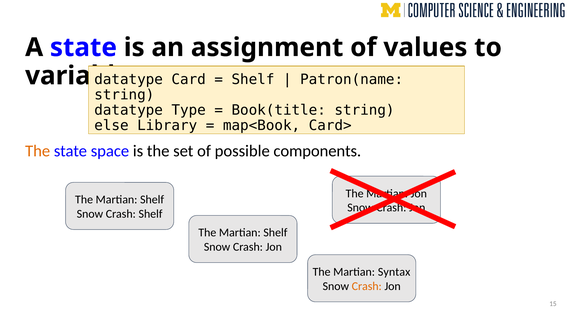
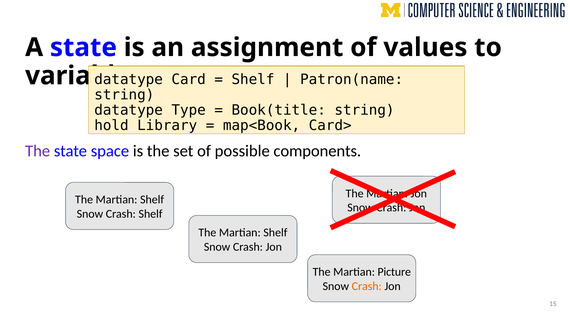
else: else -> hold (111, 125)
The colour: orange -> purple (38, 151)
Syntax: Syntax -> Picture (394, 272)
